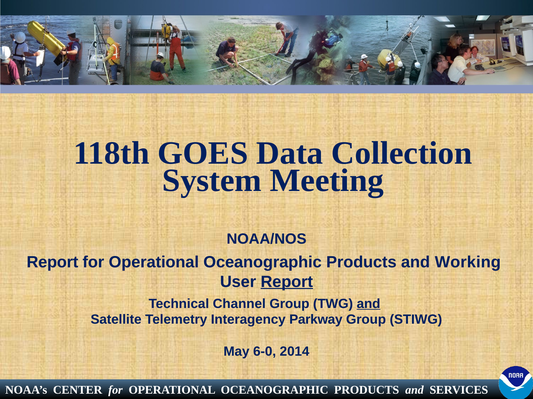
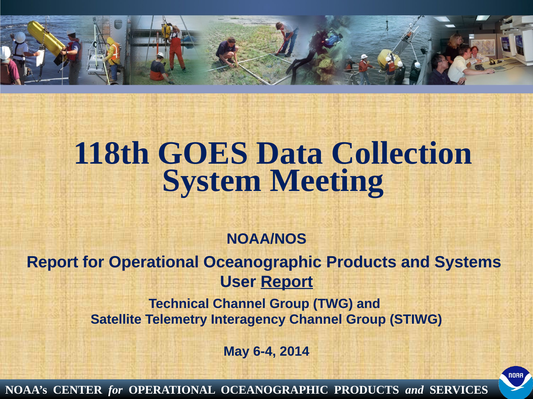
Working: Working -> Systems (468, 263)
and underline: present -> none (369, 304)
Interagency Parkway: Parkway -> Channel (316, 320)
6-0: 6-0 -> 6-4 (265, 352)
